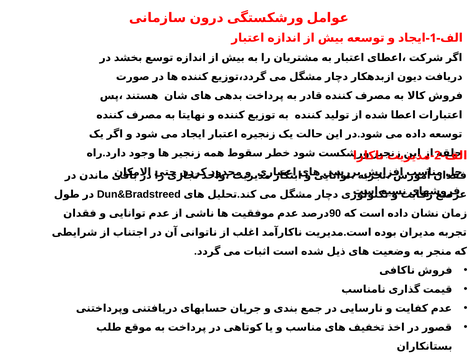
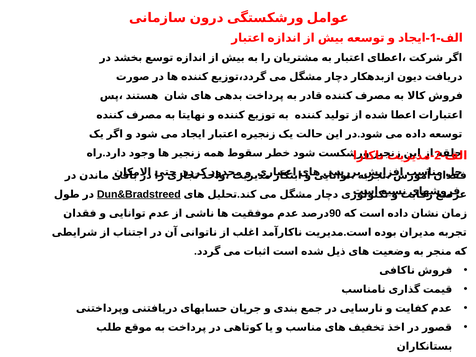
Dun&Bradstreed underline: none -> present (139, 194)
